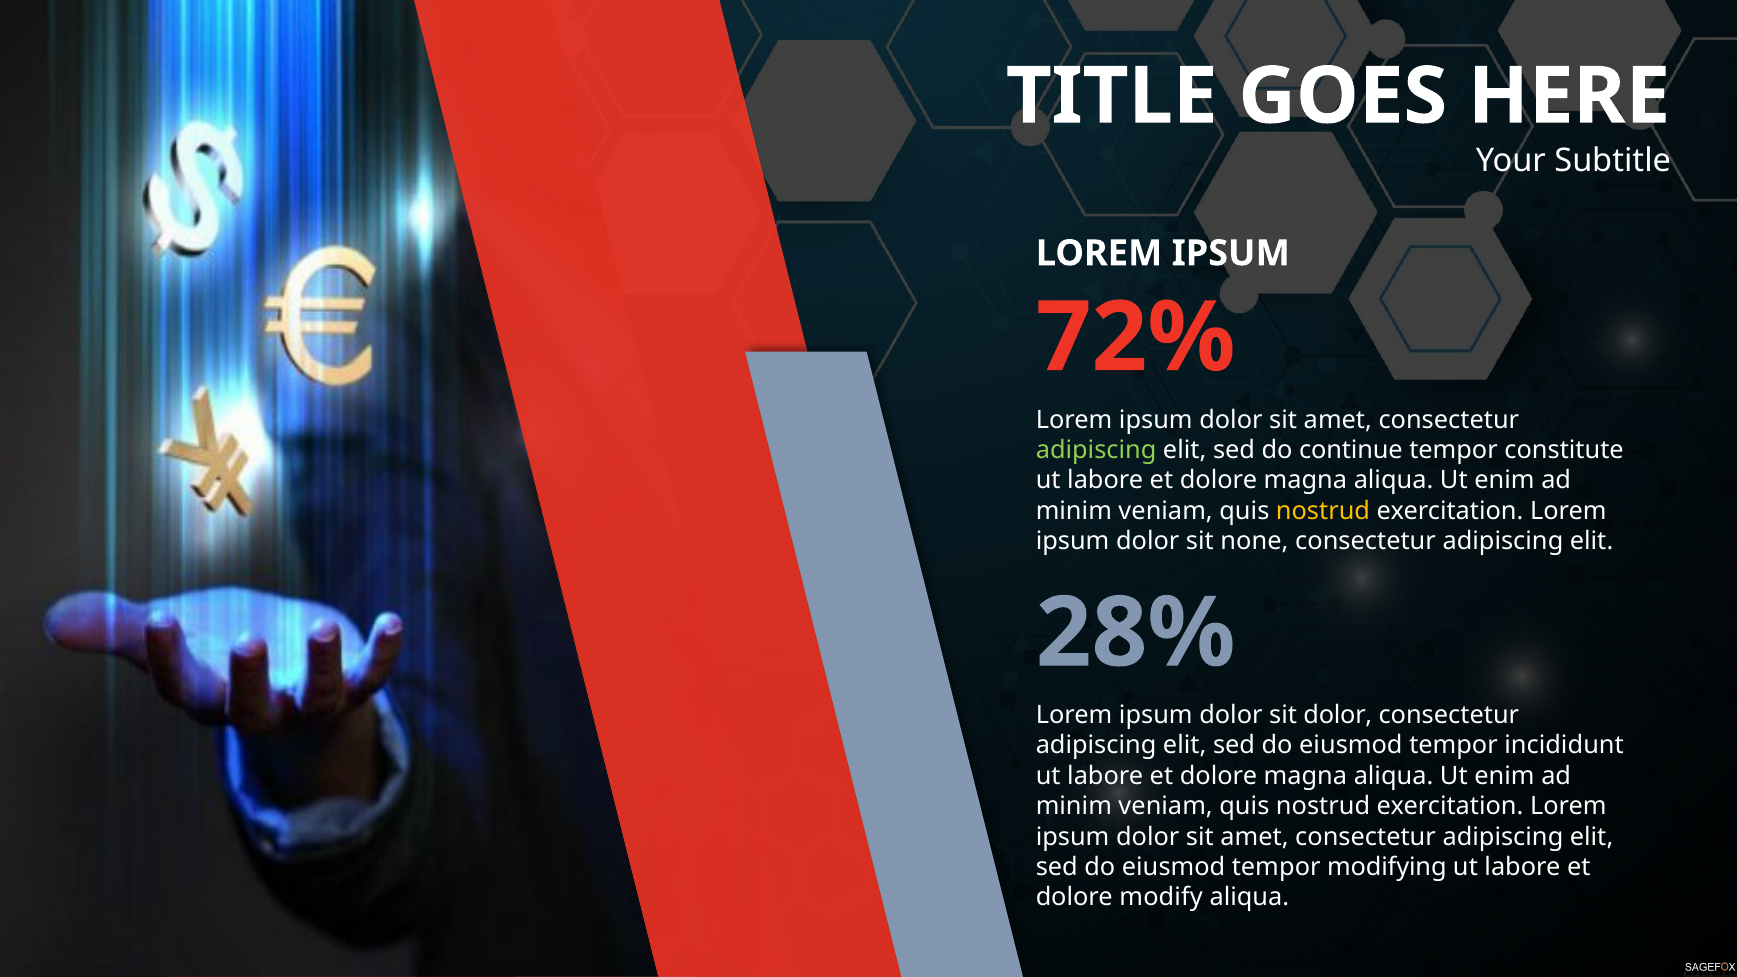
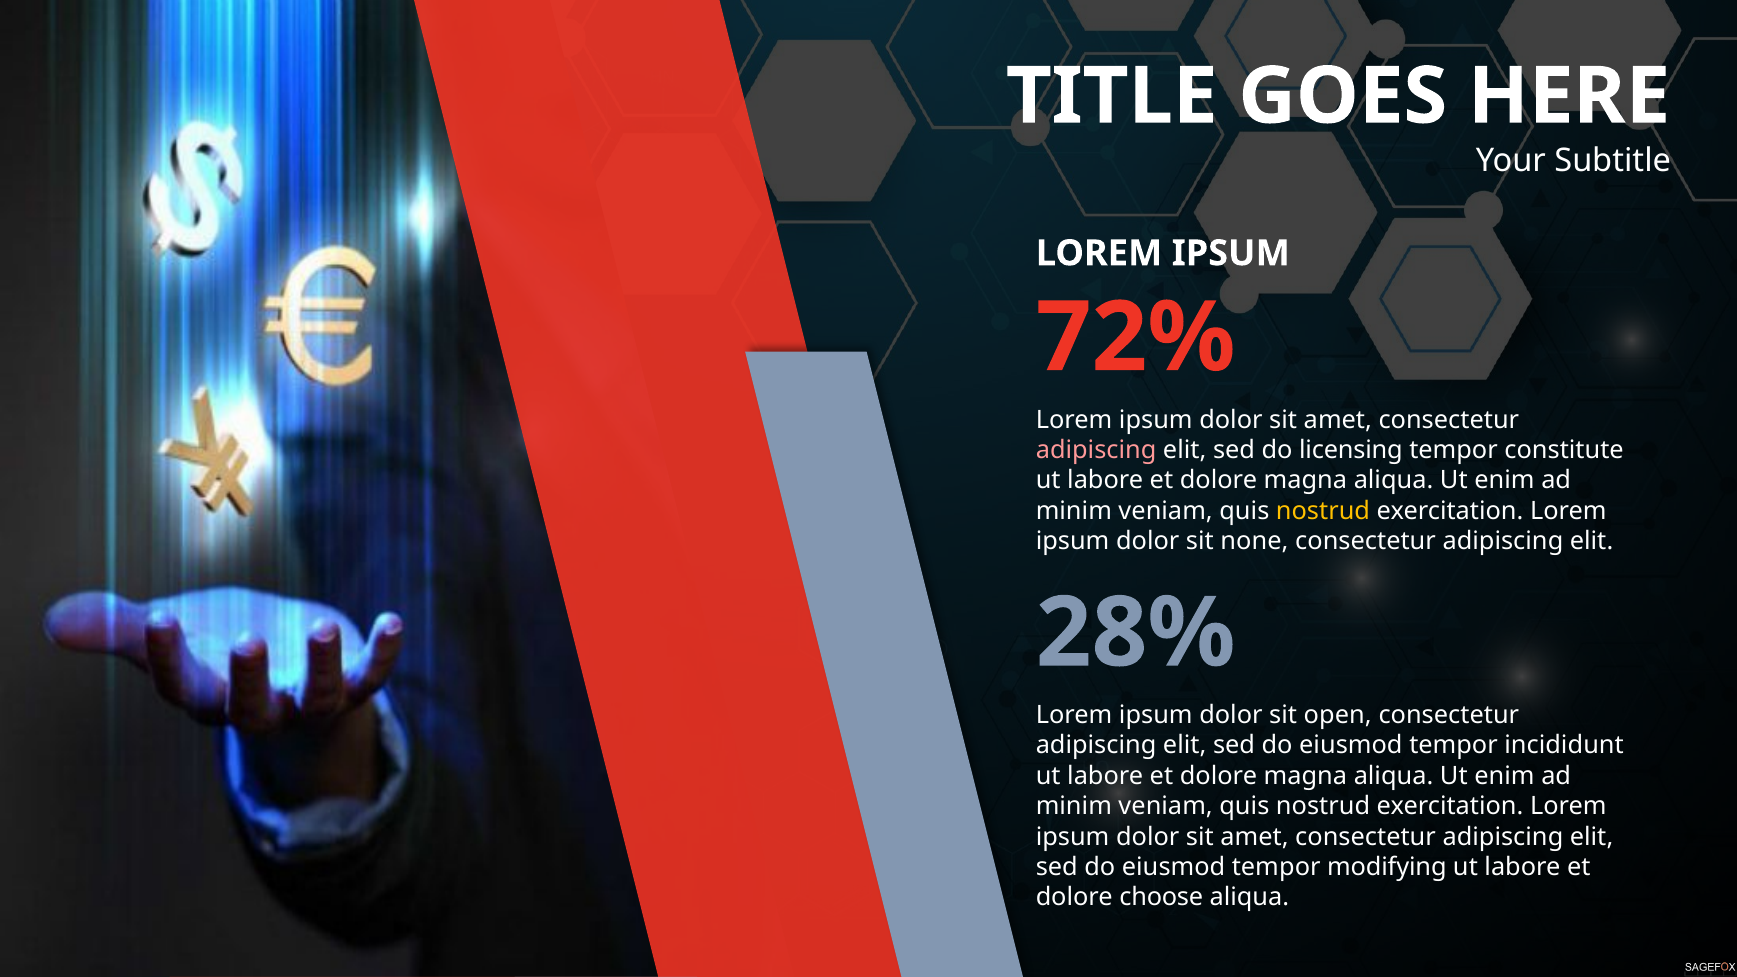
adipiscing colour: light green -> pink (1096, 450)
continue: continue -> licensing (1351, 450)
sit dolor: dolor -> open (1338, 715)
modify: modify -> choose (1161, 898)
